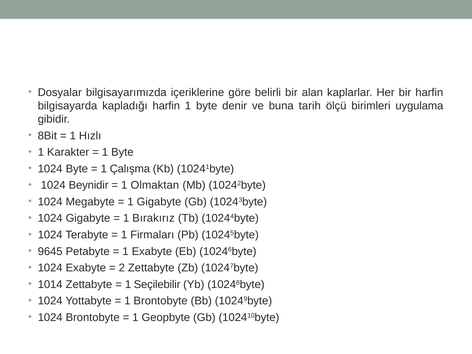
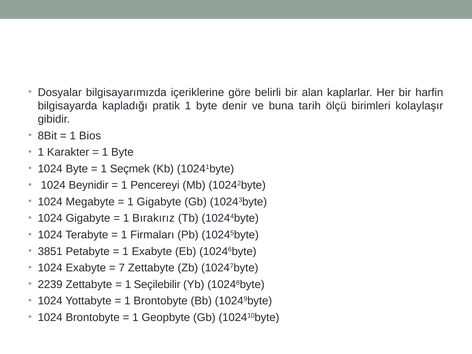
kapladığı harfin: harfin -> pratik (166, 106)
uygulama: uygulama -> kolaylaşır (419, 106)
Hızlı: Hızlı -> Bios (90, 136)
Çalışma: Çalışma -> Seçmek (130, 169)
Olmaktan: Olmaktan -> Pencereyi (155, 185)
9645: 9645 -> 3851 (50, 251)
2: 2 -> 7 (122, 268)
1014: 1014 -> 2239 (50, 284)
